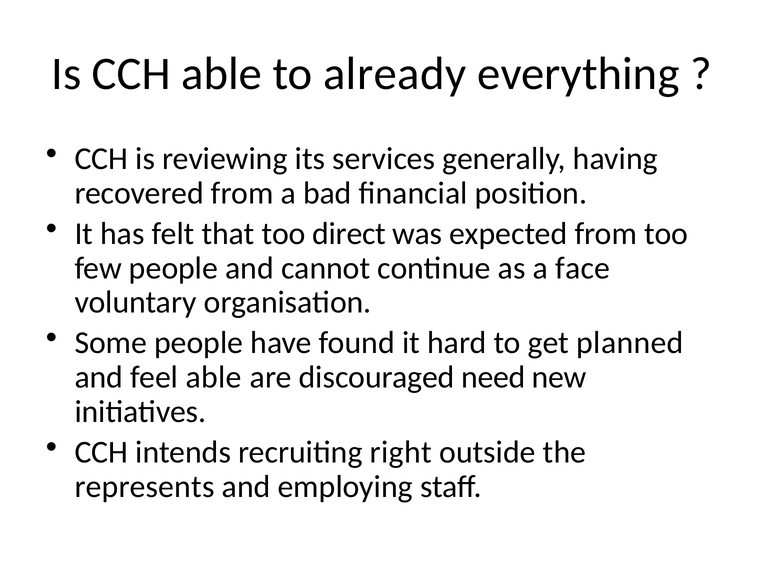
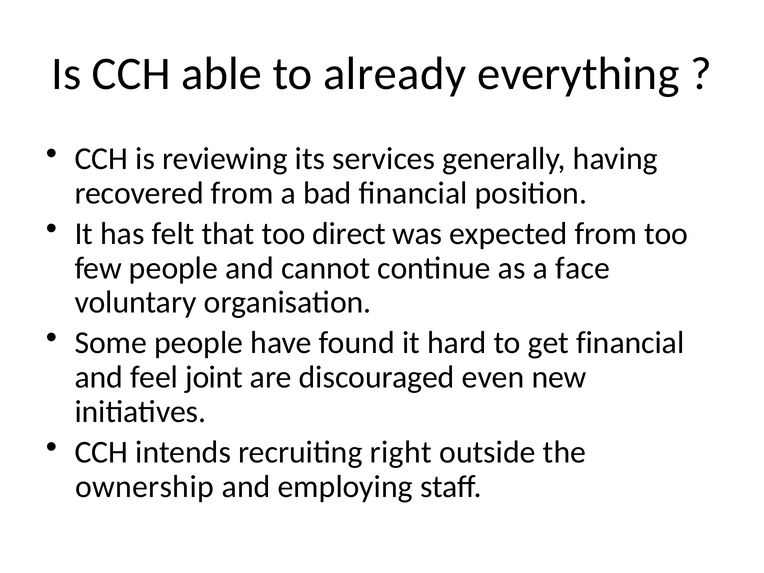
get planned: planned -> financial (630, 343)
feel able: able -> joint (214, 377)
need: need -> even (493, 377)
represents: represents -> ownership (144, 487)
